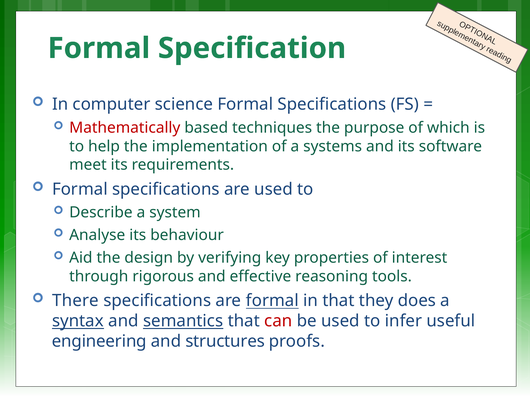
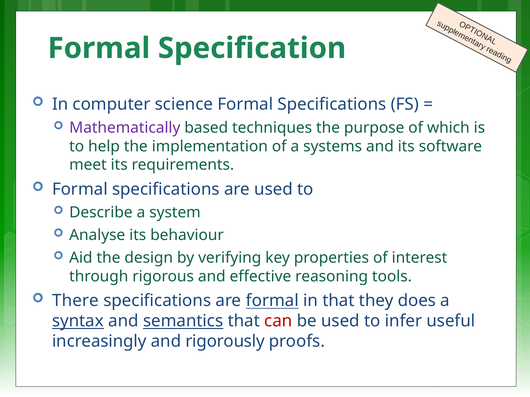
Mathematically colour: red -> purple (125, 128)
engineering: engineering -> increasingly (99, 342)
structures: structures -> rigorously (225, 342)
